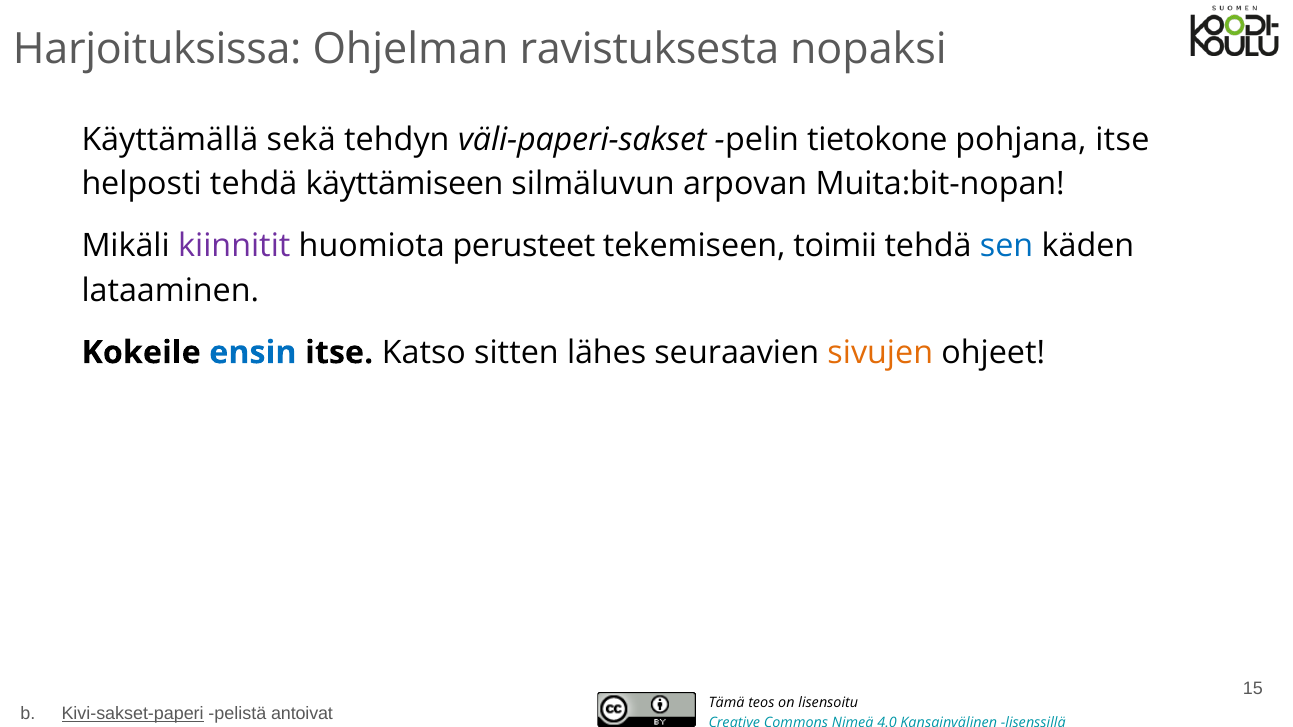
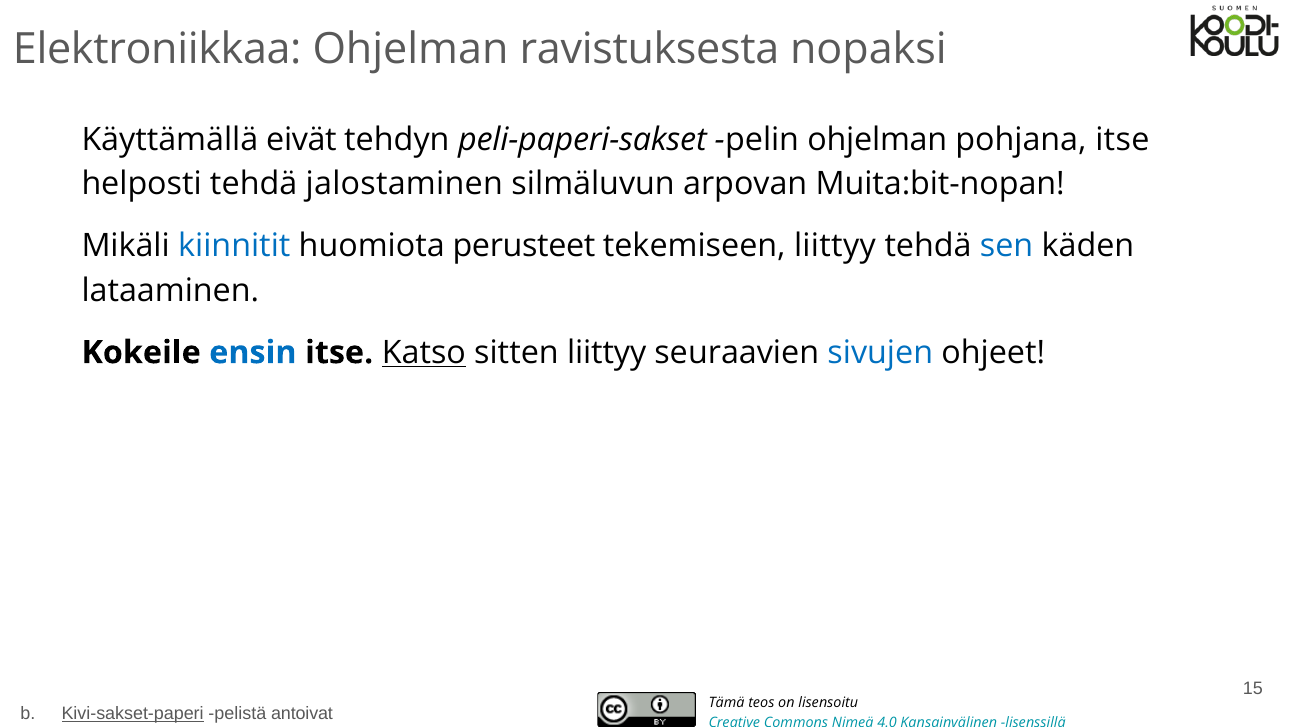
Harjoituksissa: Harjoituksissa -> Elektroniikkaa (157, 50)
sekä: sekä -> eivät (301, 140)
väli-paperi-sakset: väli-paperi-sakset -> peli-paperi-sakset (582, 140)
pelin tietokone: tietokone -> ohjelman (877, 140)
käyttämiseen: käyttämiseen -> jalostaminen (404, 184)
kiinnitit colour: purple -> blue (234, 246)
tekemiseen toimii: toimii -> liittyy (835, 246)
Katso underline: none -> present (424, 353)
sitten lähes: lähes -> liittyy (607, 353)
sivujen colour: orange -> blue (880, 353)
